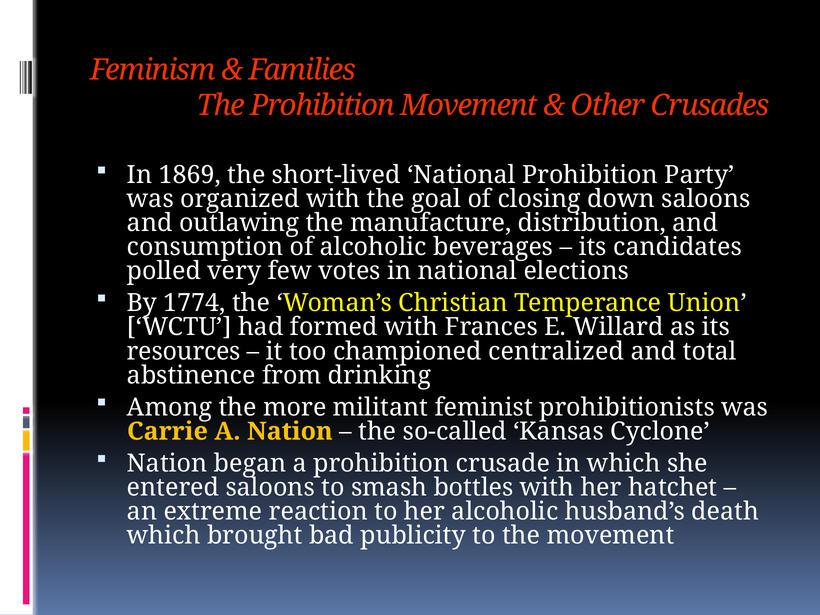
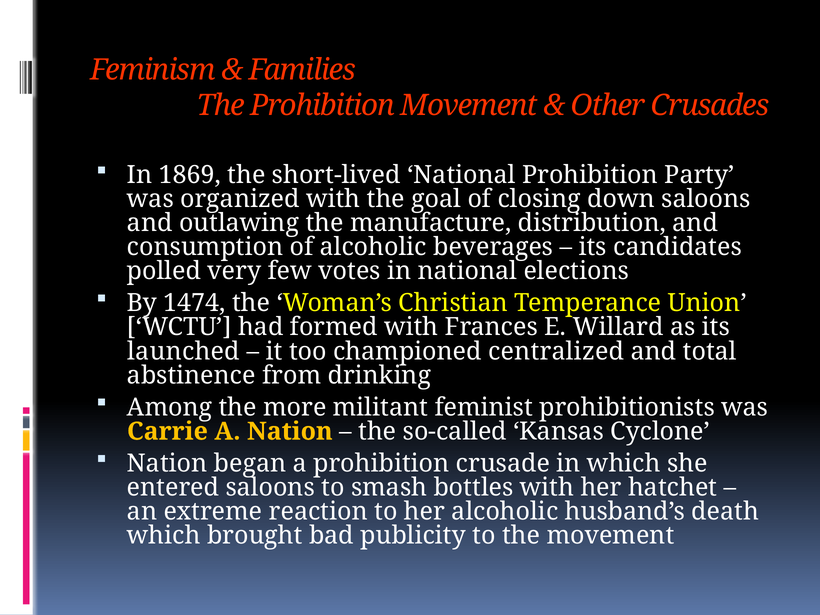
1774: 1774 -> 1474 (194, 303)
resources: resources -> launched (184, 351)
